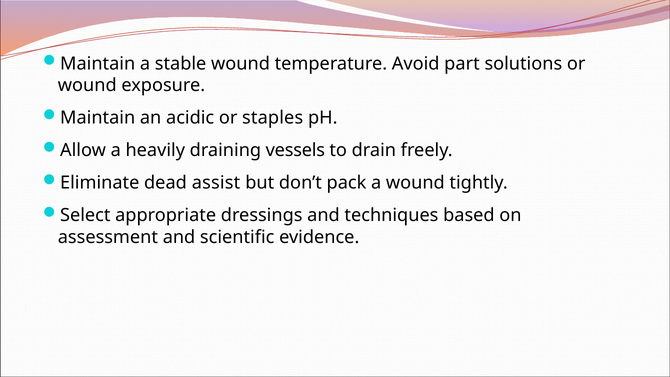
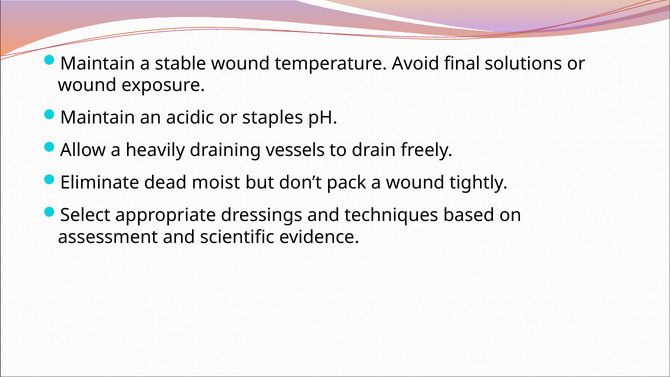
part: part -> final (462, 64)
assist: assist -> moist (216, 183)
